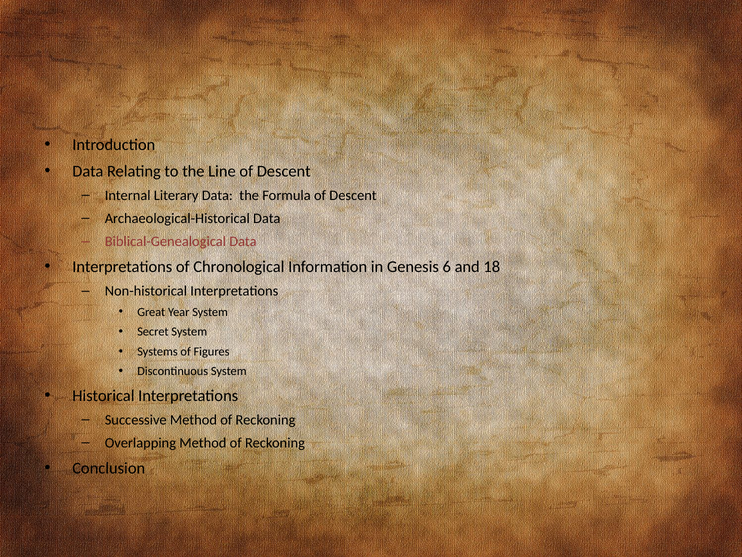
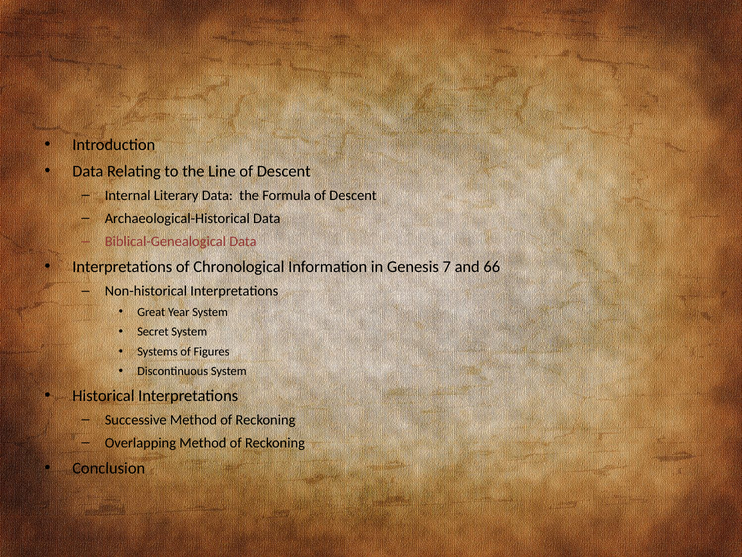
6: 6 -> 7 (447, 267)
18: 18 -> 66 (492, 267)
